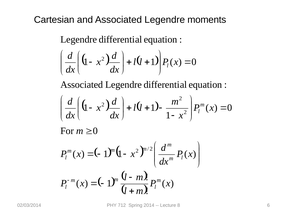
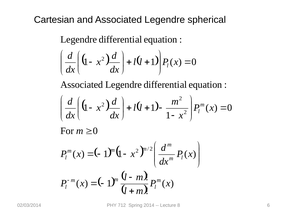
moments: moments -> spherical (207, 20)
